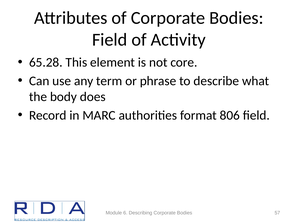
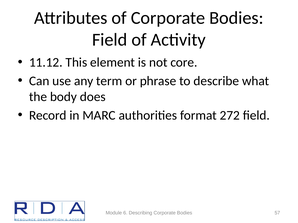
65.28: 65.28 -> 11.12 (46, 63)
806: 806 -> 272 (230, 116)
